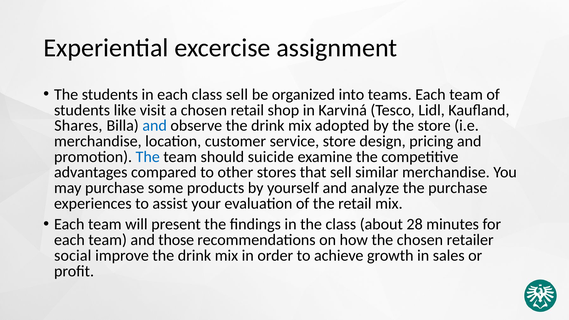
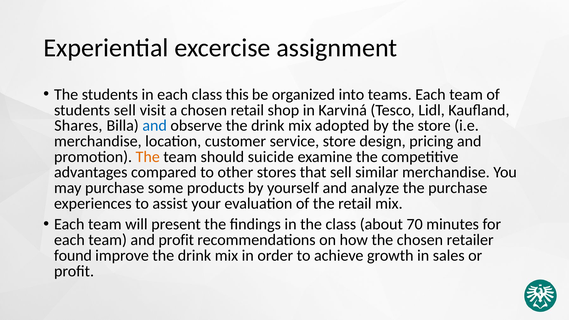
class sell: sell -> this (237, 94)
students like: like -> sell (125, 110)
The colour: blue -> orange (148, 157)
28: 28 -> 70 (415, 224)
and those: those -> profit (176, 240)
social: social -> found (73, 256)
